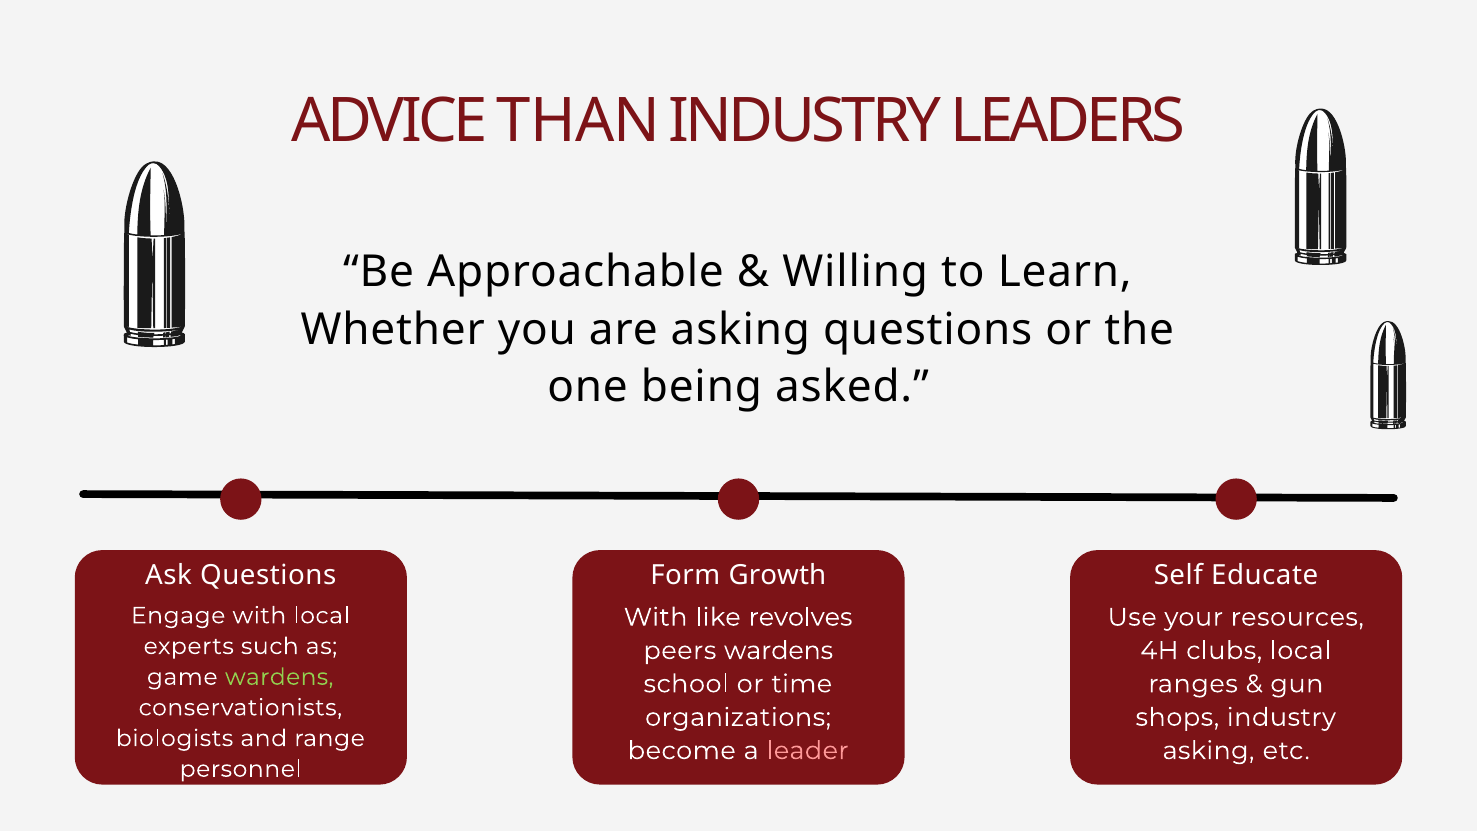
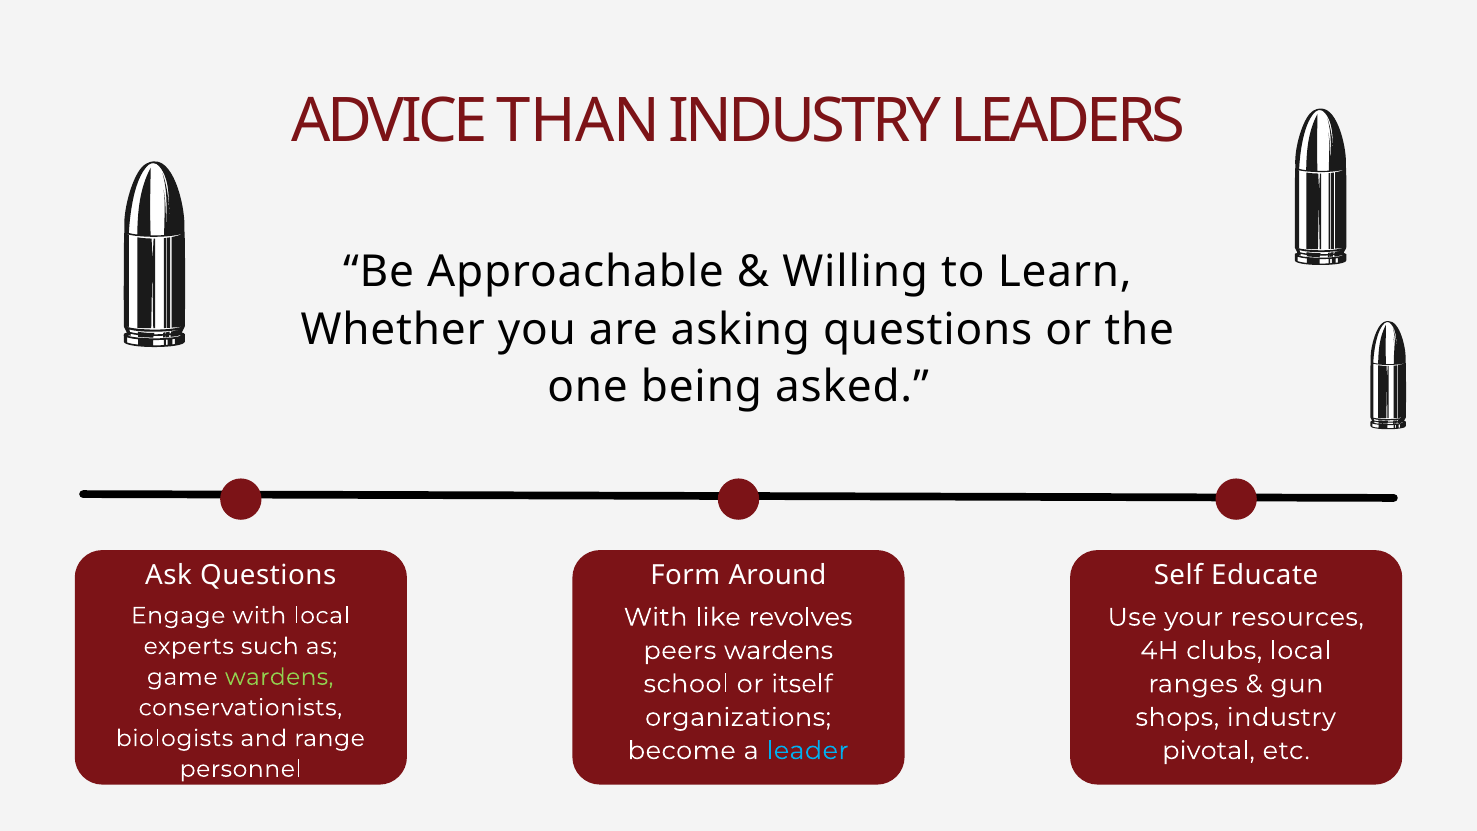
Growth: Growth -> Around (777, 575)
time: time -> itself (802, 684)
leader colour: pink -> light blue (808, 751)
asking: asking -> pivotal (1209, 751)
